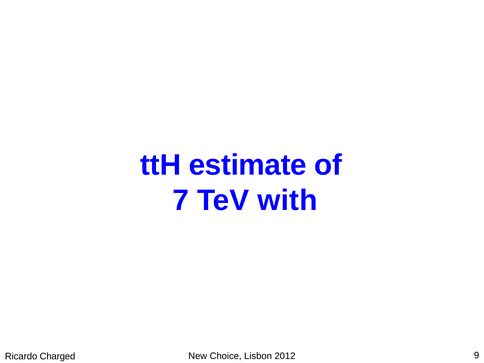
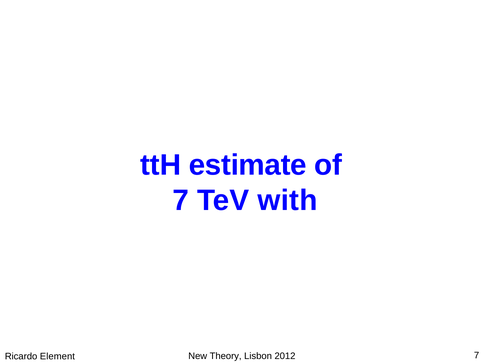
Charged: Charged -> Element (57, 357)
Choice: Choice -> Theory (226, 356)
2012 9: 9 -> 7 (477, 355)
